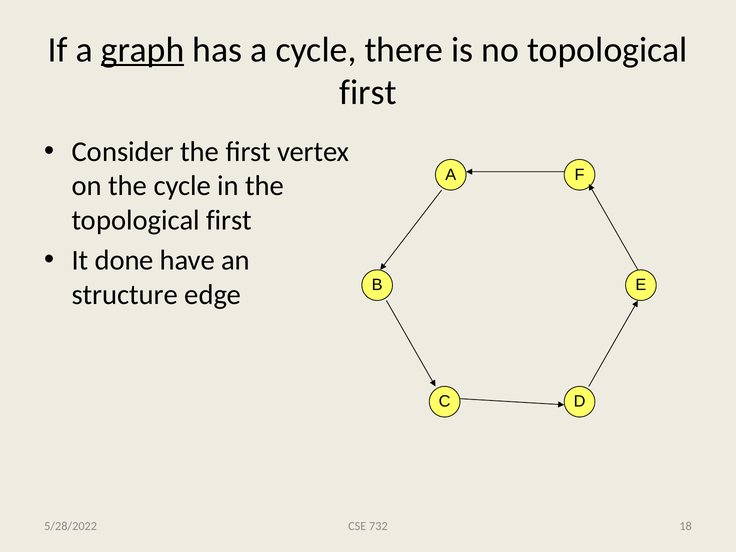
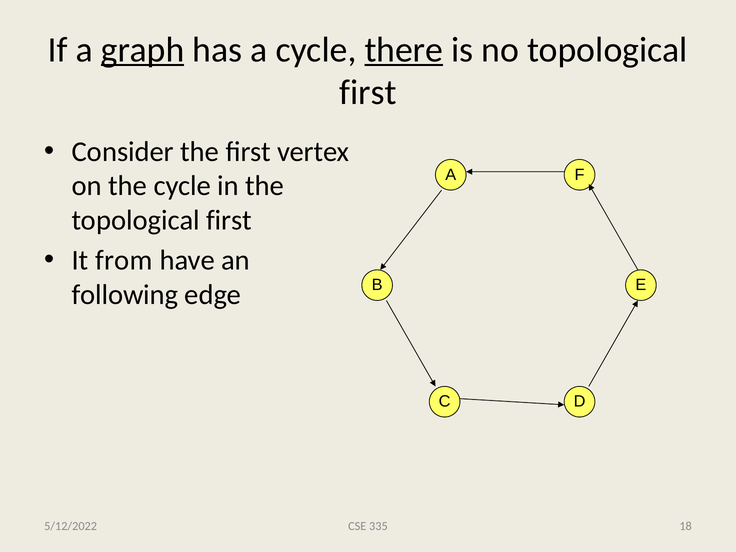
there underline: none -> present (404, 50)
done: done -> from (124, 260)
structure: structure -> following (125, 295)
5/28/2022: 5/28/2022 -> 5/12/2022 (71, 526)
732: 732 -> 335 (378, 526)
